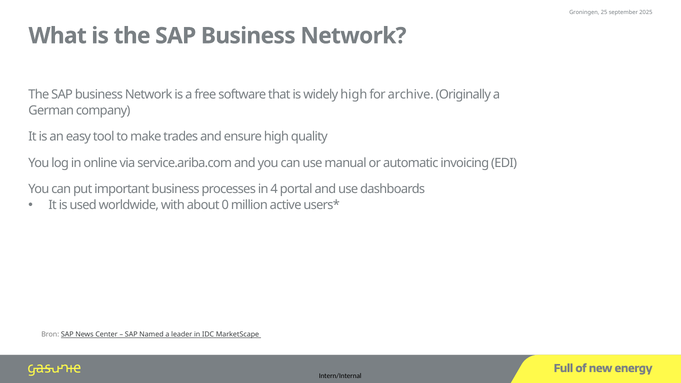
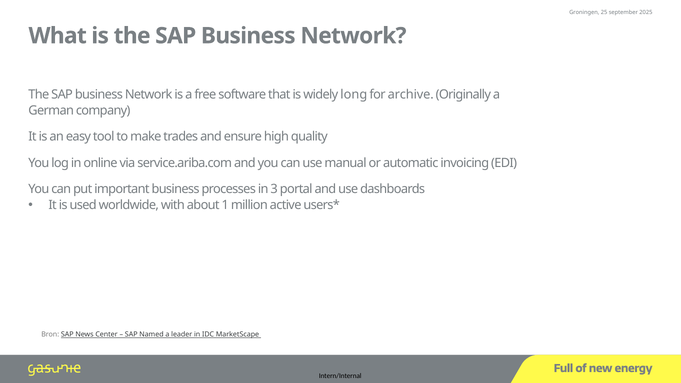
widely high: high -> long (354, 95)
4: 4 -> 3 (274, 189)
0: 0 -> 1 (225, 205)
